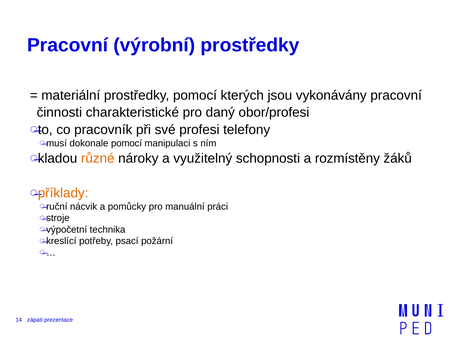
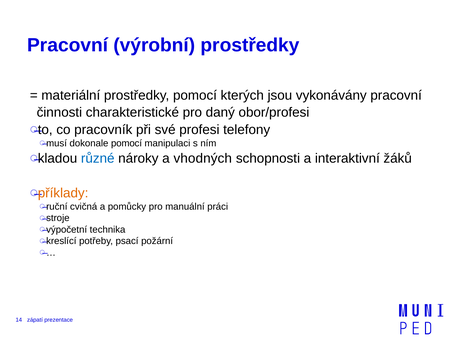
různé colour: orange -> blue (98, 159)
využitelný: využitelný -> vhodných (203, 159)
rozmístěny: rozmístěny -> interaktivní (347, 159)
nácvik: nácvik -> cvičná (84, 207)
